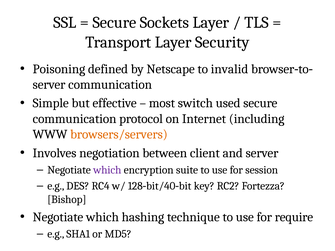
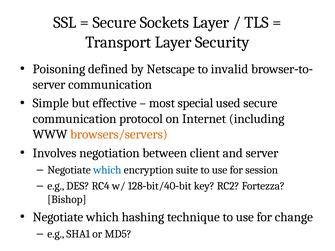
switch: switch -> special (195, 103)
which colour: purple -> blue (107, 170)
require: require -> change (294, 217)
